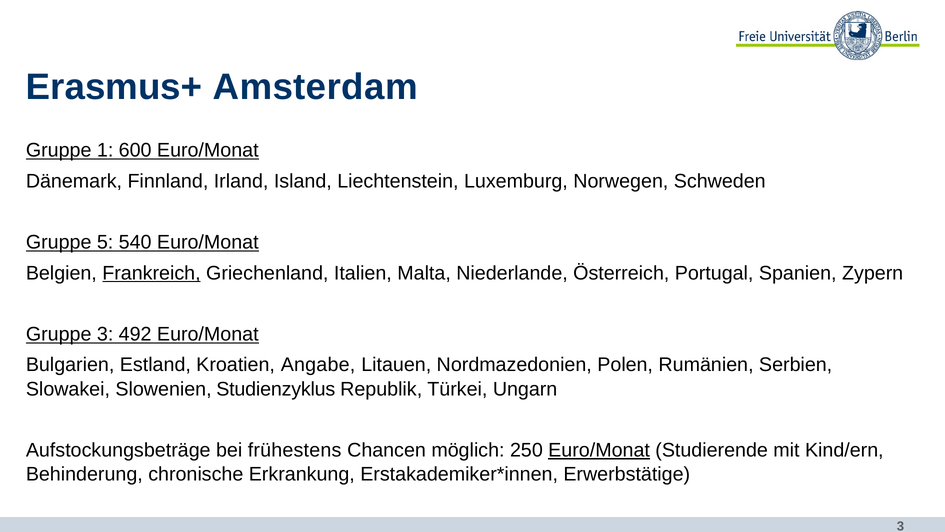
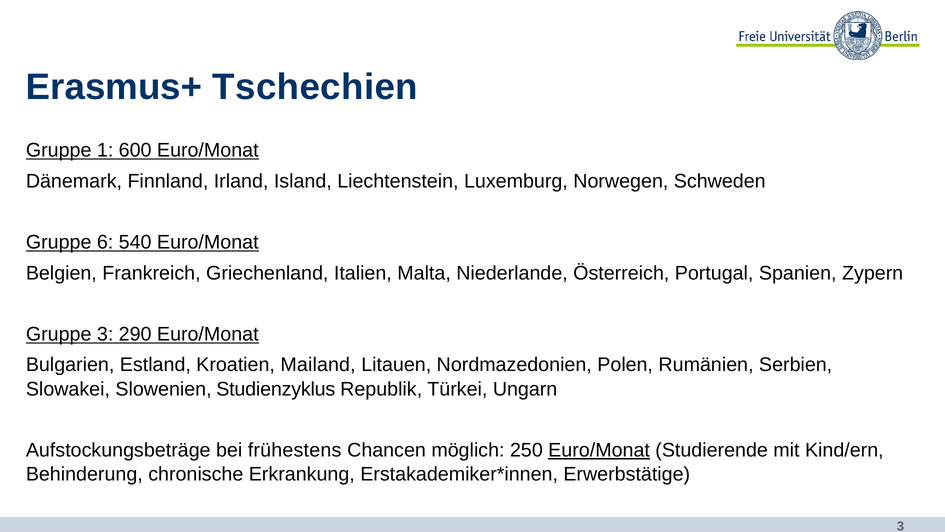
Amsterdam: Amsterdam -> Tschechien (315, 87)
5: 5 -> 6 (105, 242)
Frankreich underline: present -> none (151, 273)
492: 492 -> 290 (135, 334)
Angabe: Angabe -> Mailand (318, 365)
